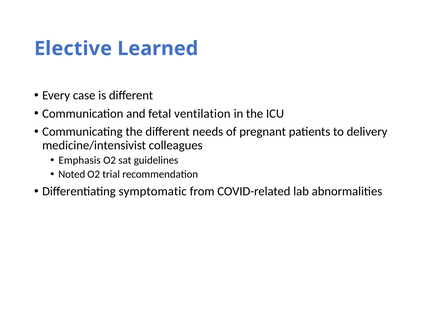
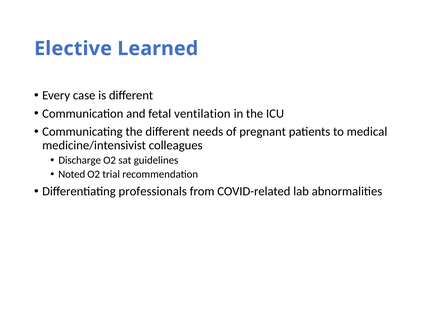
delivery: delivery -> medical (367, 132)
Emphasis: Emphasis -> Discharge (80, 160)
symptomatic: symptomatic -> professionals (153, 191)
